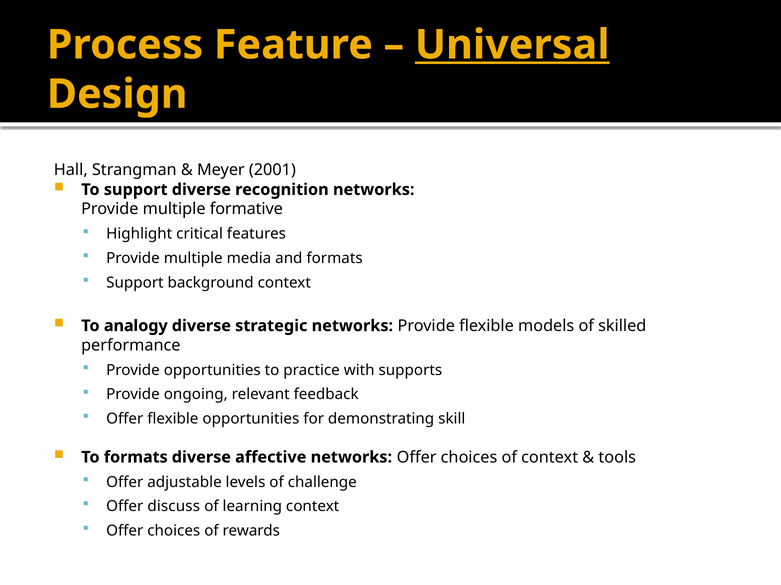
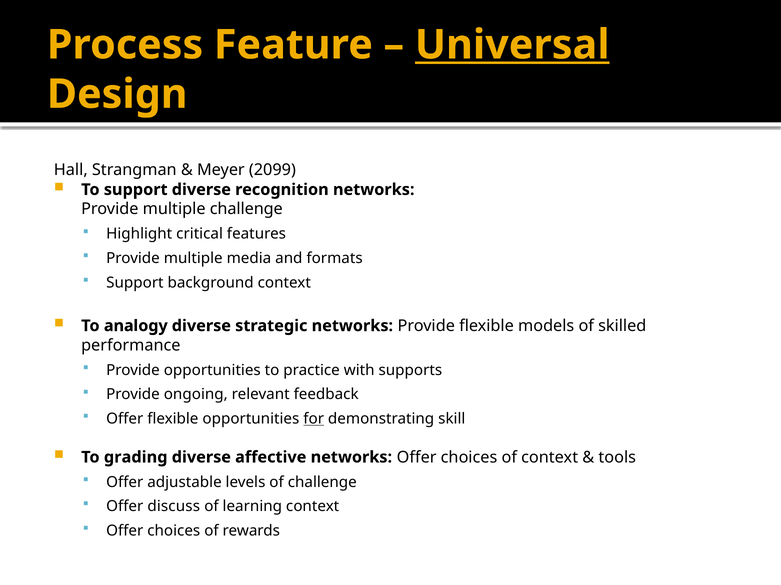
2001: 2001 -> 2099 (272, 170)
multiple formative: formative -> challenge (246, 209)
for underline: none -> present (314, 419)
To formats: formats -> grading (136, 458)
